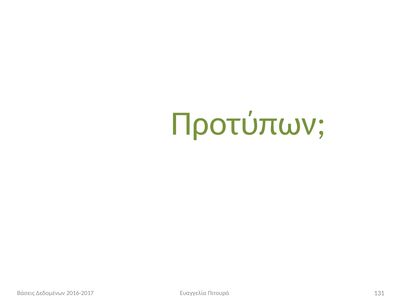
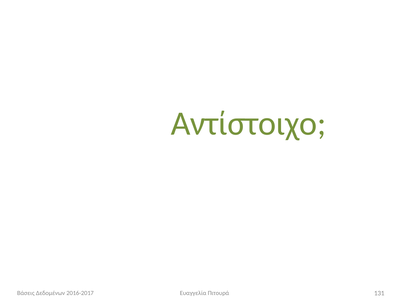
Προτύπων: Προτύπων -> Αντίστοιχο (248, 123)
